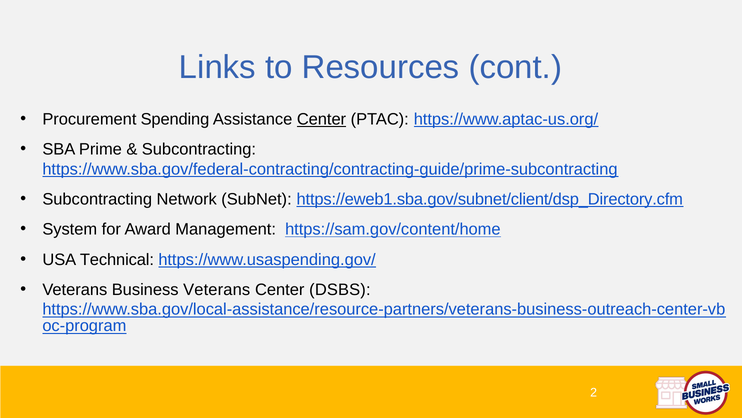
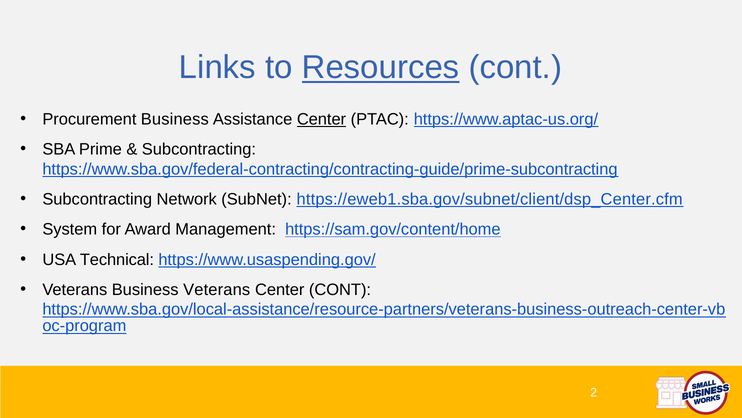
Resources underline: none -> present (381, 67)
Procurement Spending: Spending -> Business (175, 119)
https://eweb1.sba.gov/subnet/client/dsp_Directory.cfm: https://eweb1.sba.gov/subnet/client/dsp_Directory.cfm -> https://eweb1.sba.gov/subnet/client/dsp_Center.cfm (490, 199)
Center DSBS: DSBS -> CONT (340, 289)
